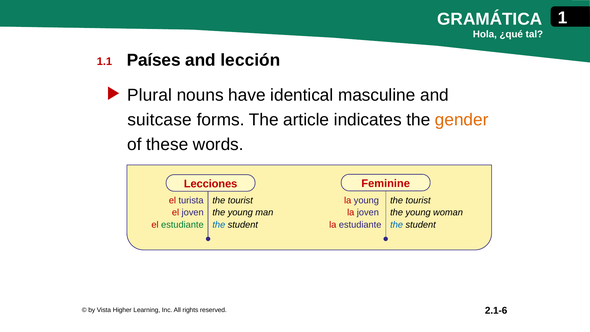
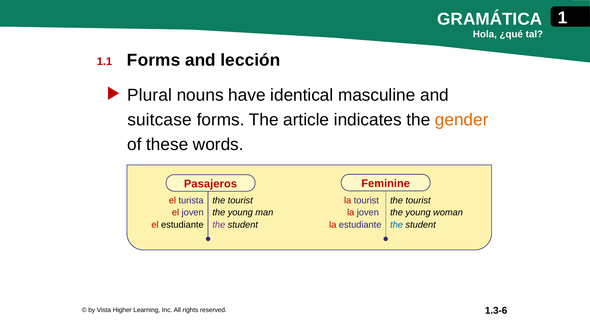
Países: Países -> Forms (154, 60)
Lecciones: Lecciones -> Pasajeros (210, 184)
la young: young -> tourist (366, 200)
the colour: blue -> purple (219, 225)
estudiante colour: green -> black (182, 225)
2.1-6: 2.1-6 -> 1.3-6 (496, 310)
